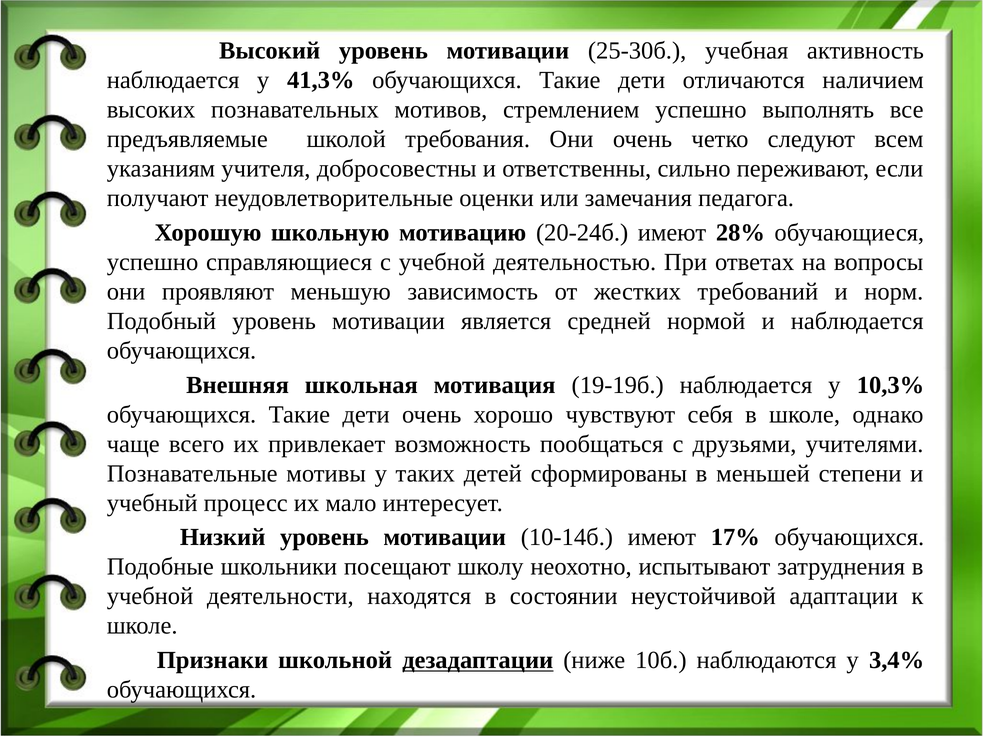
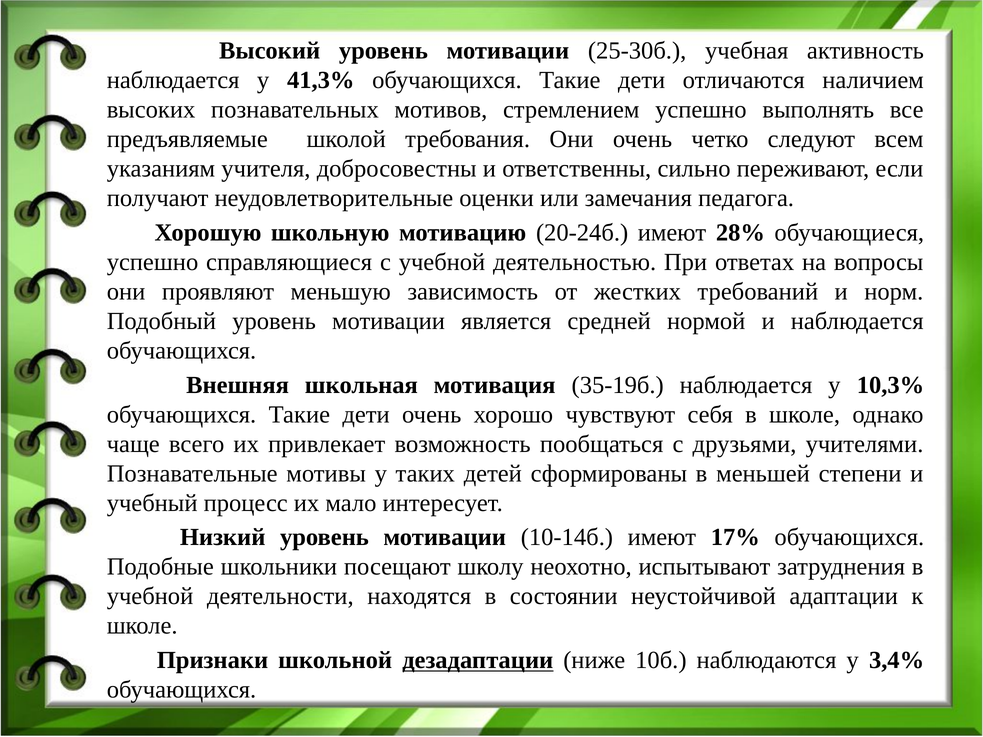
19-19б: 19-19б -> 35-19б (618, 385)
